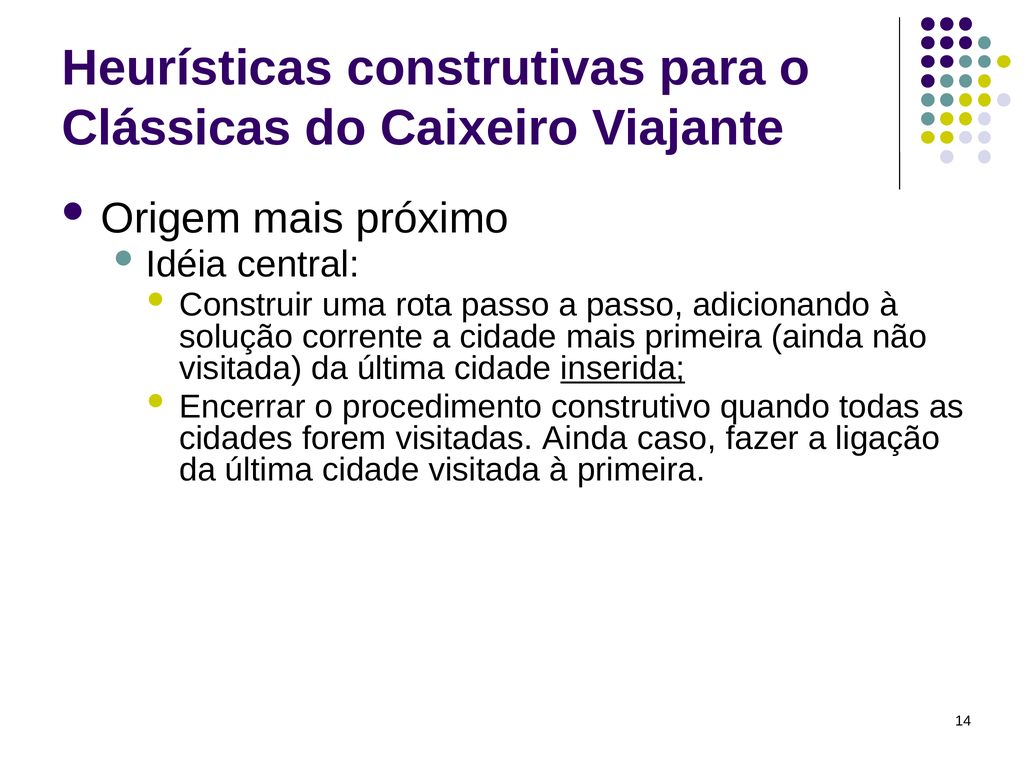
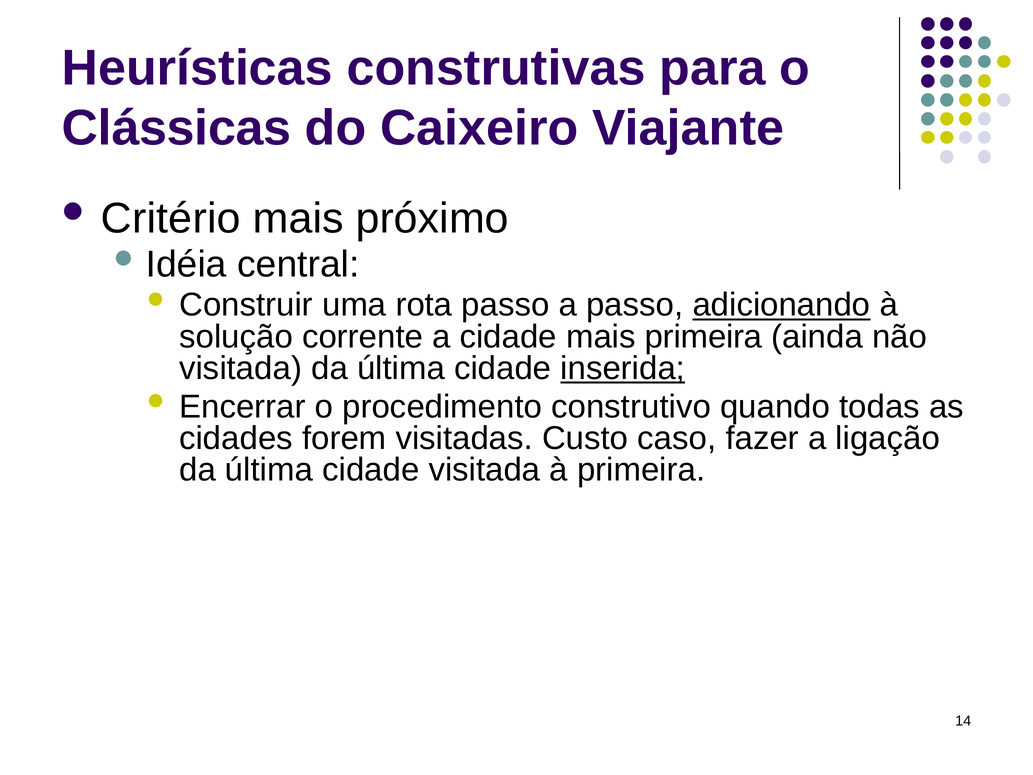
Origem: Origem -> Critério (171, 218)
adicionando underline: none -> present (781, 305)
visitadas Ainda: Ainda -> Custo (585, 438)
